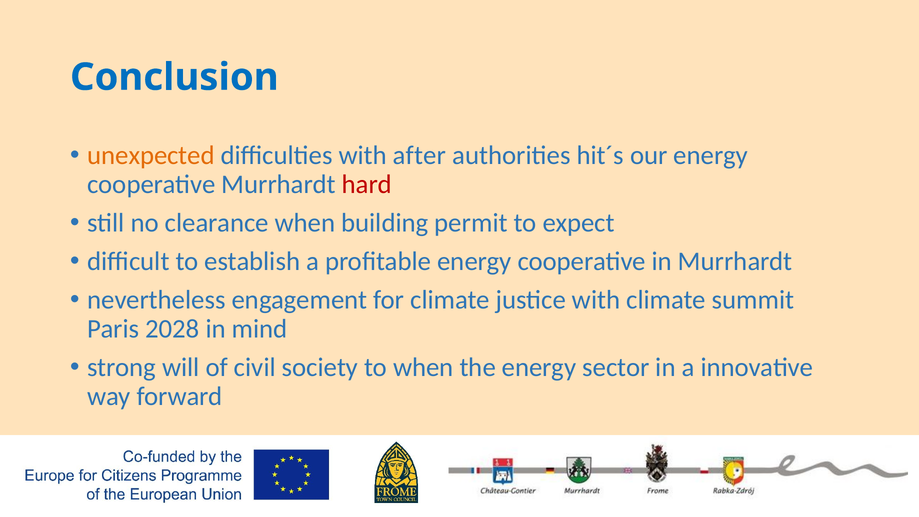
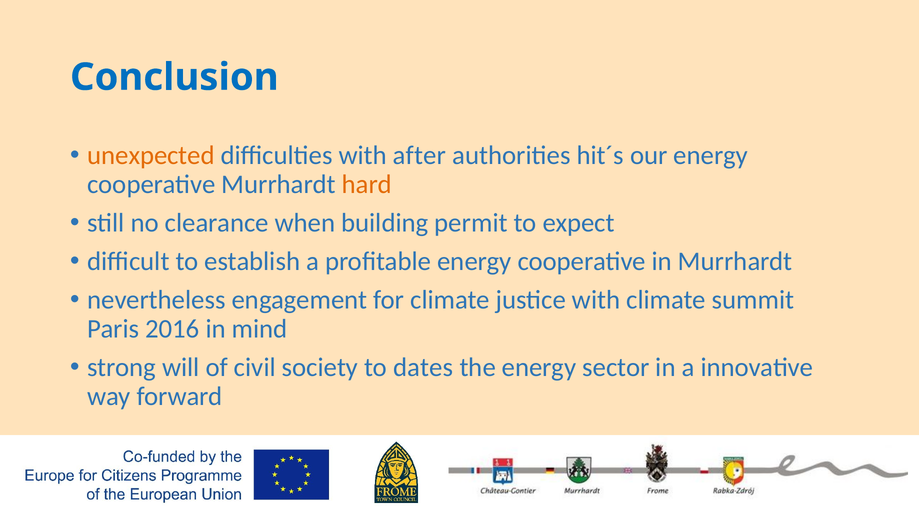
hard colour: red -> orange (367, 184)
2028: 2028 -> 2016 (172, 329)
to when: when -> dates (423, 367)
